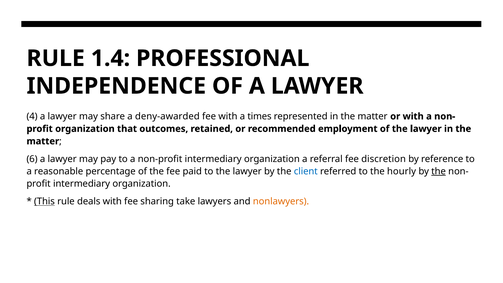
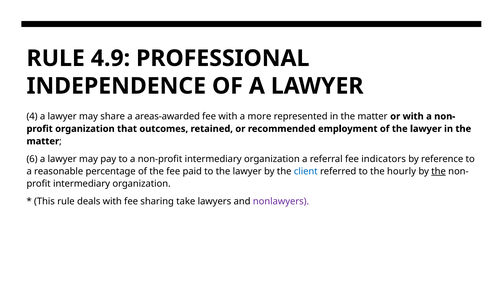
1.4: 1.4 -> 4.9 (110, 58)
deny-awarded: deny-awarded -> areas-awarded (167, 116)
times: times -> more (259, 116)
discretion: discretion -> indicators (384, 159)
This underline: present -> none (44, 201)
nonlawyers colour: orange -> purple (281, 201)
